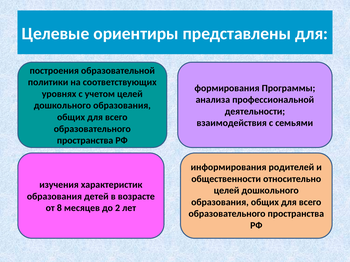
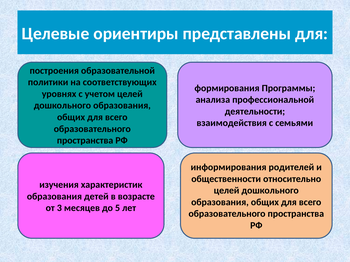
8: 8 -> 3 (59, 208)
2: 2 -> 5 (118, 208)
